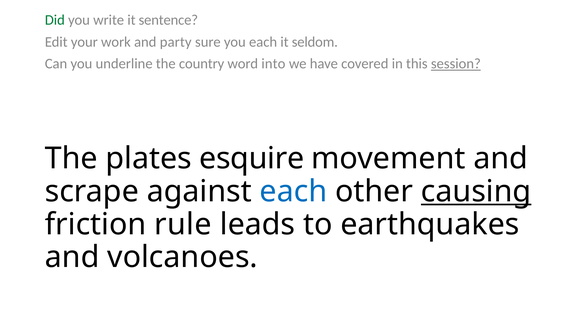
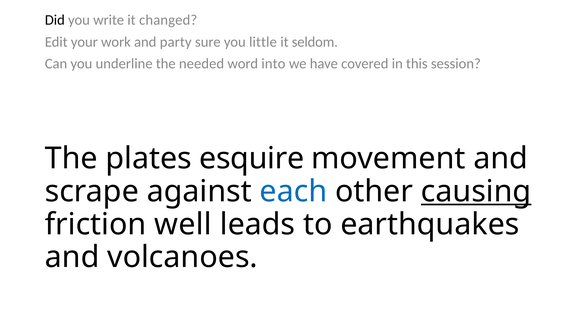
Did colour: green -> black (55, 20)
sentence: sentence -> changed (168, 20)
you each: each -> little (263, 42)
country: country -> needed (202, 64)
session underline: present -> none (456, 64)
rule: rule -> well (183, 224)
